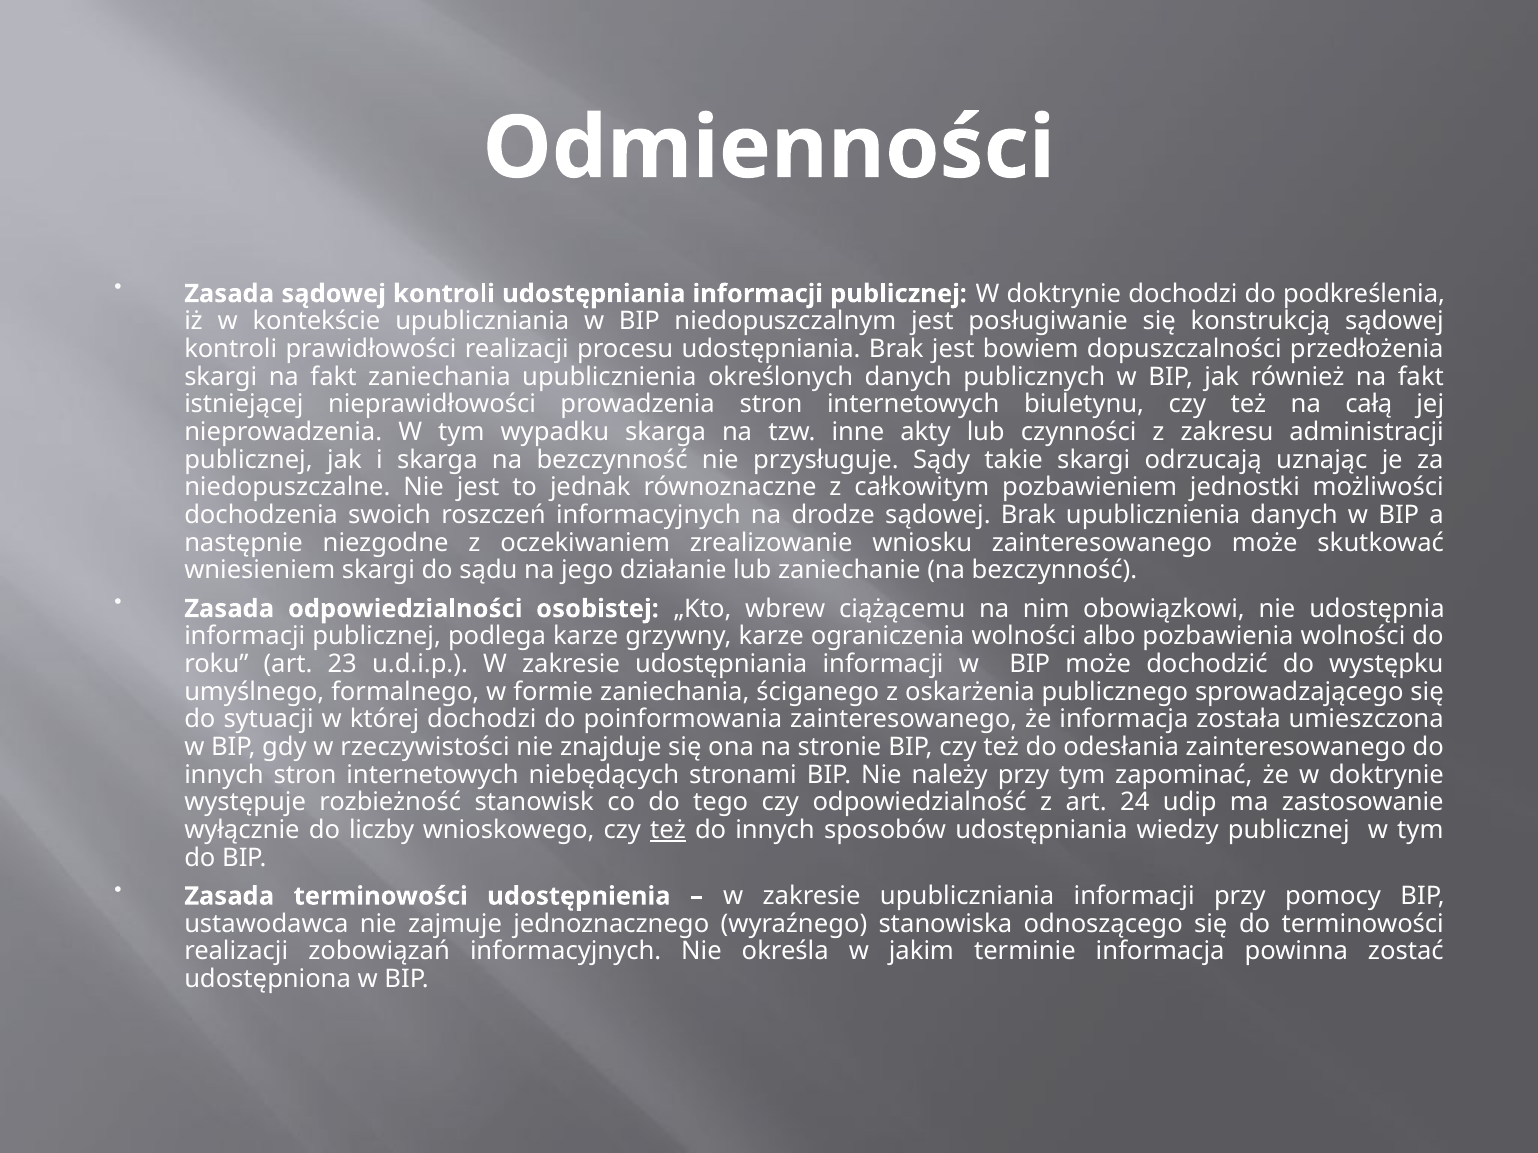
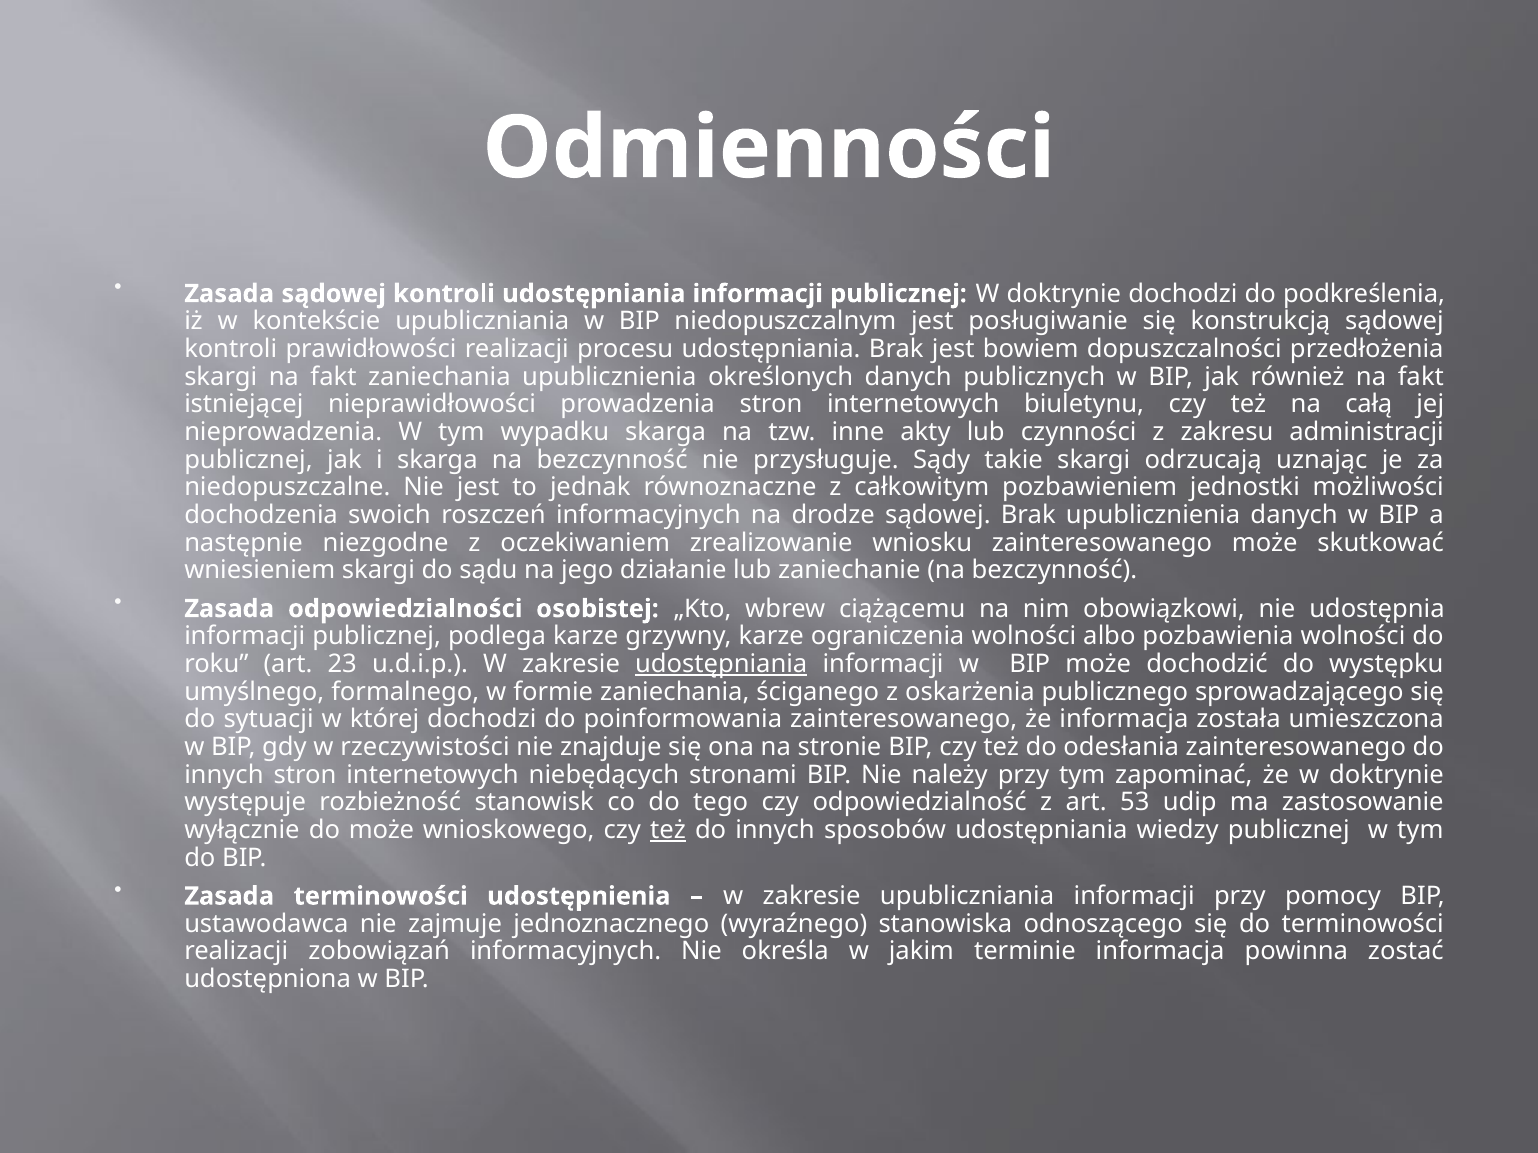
udostępniania underline: none -> present (721, 664)
24: 24 -> 53 (1135, 803)
do liczby: liczby -> może (382, 830)
